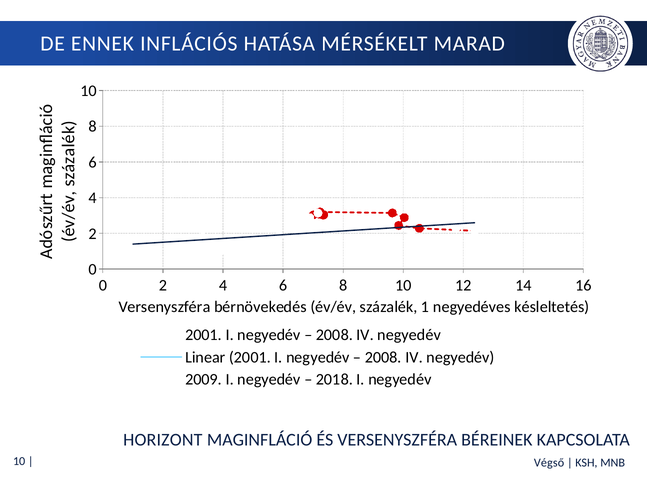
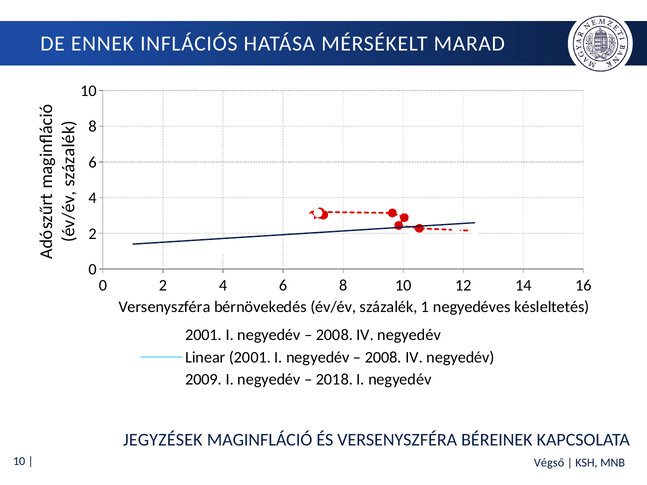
HORIZONT: HORIZONT -> JEGYZÉSEK (163, 440)
